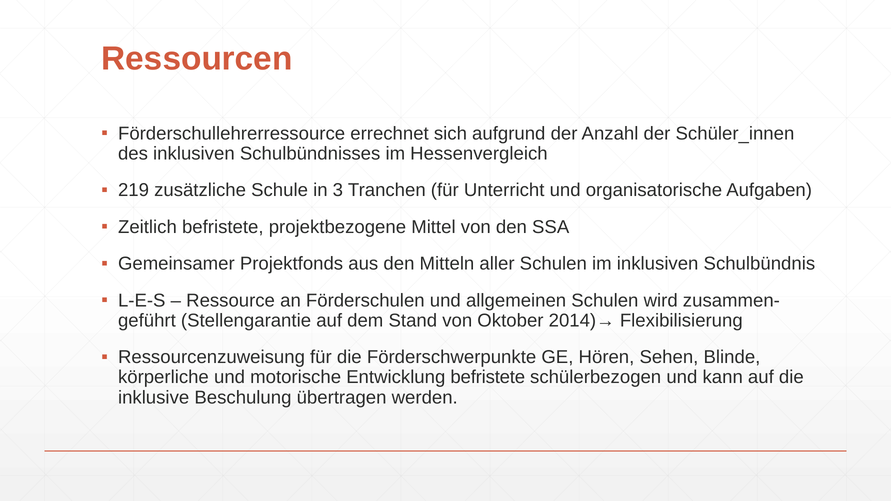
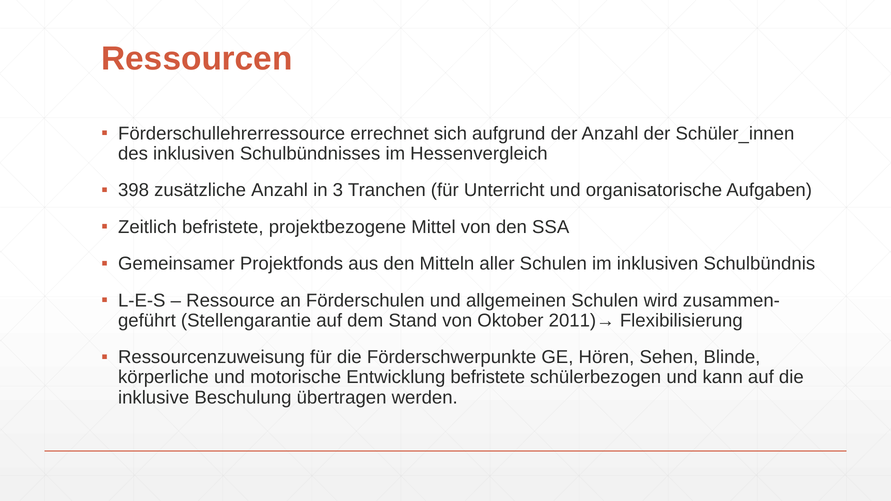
219: 219 -> 398 (134, 190)
zusätzliche Schule: Schule -> Anzahl (280, 190)
2014)→: 2014)→ -> 2011)→ (582, 321)
